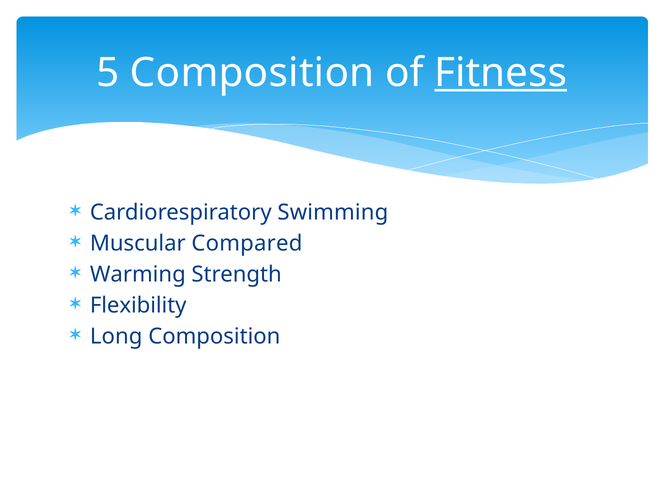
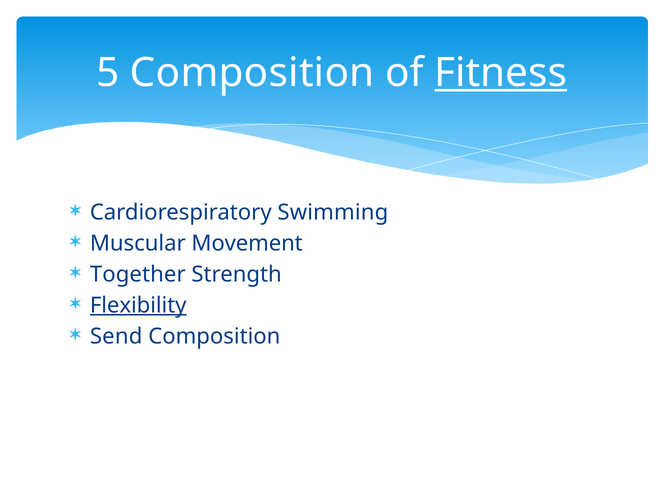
Compared: Compared -> Movement (247, 243)
Warming: Warming -> Together (138, 274)
Flexibility underline: none -> present (138, 305)
Long: Long -> Send (116, 336)
